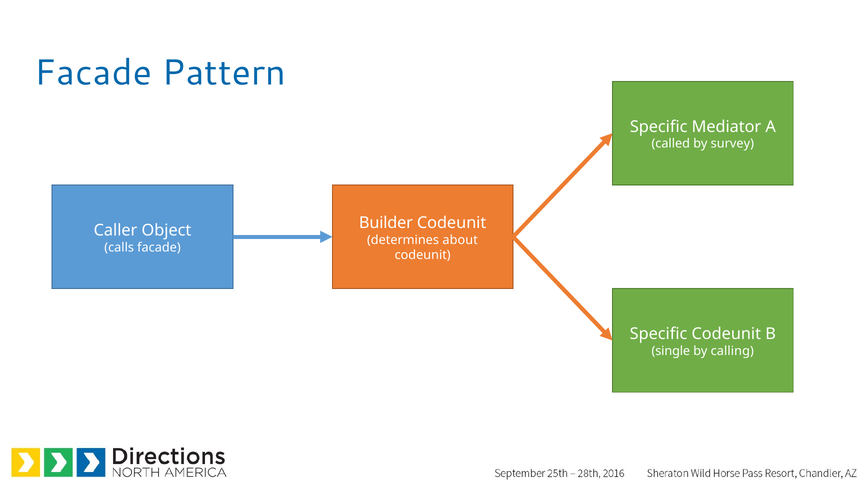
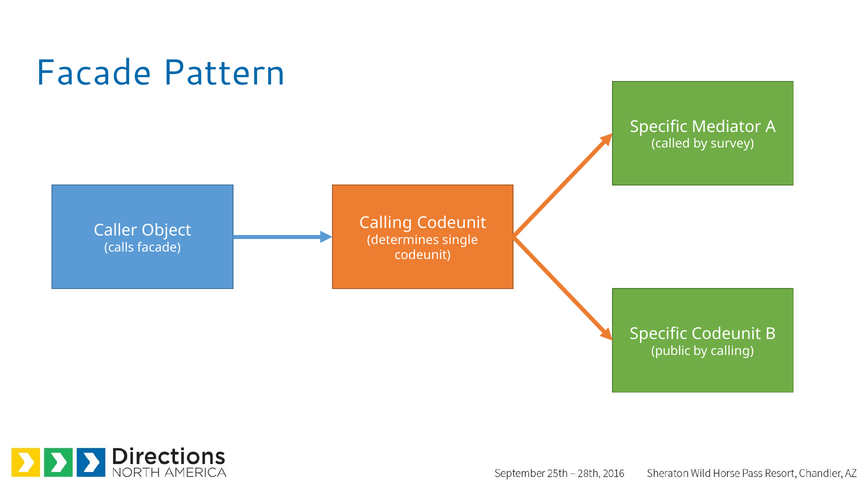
Builder: Builder -> Calling (386, 223)
about: about -> single (460, 240)
single: single -> public (671, 351)
